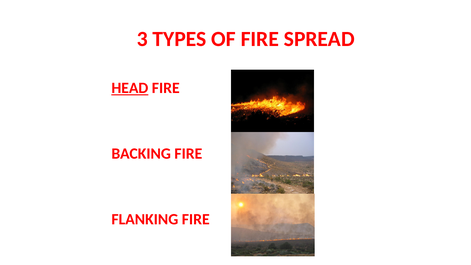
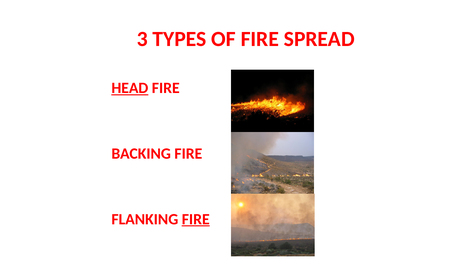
FIRE underline: none -> present (196, 219)
